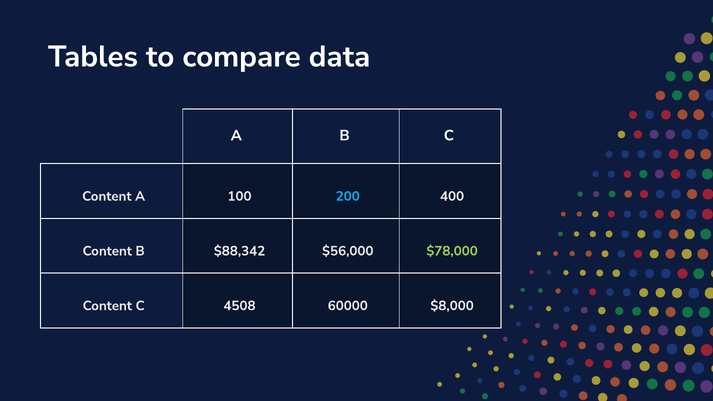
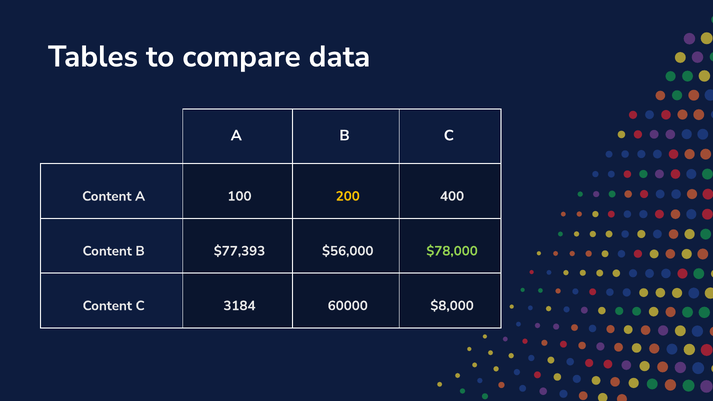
200 colour: light blue -> yellow (348, 196)
$88,342: $88,342 -> $77,393 (239, 251)
4508: 4508 -> 3184 (239, 306)
